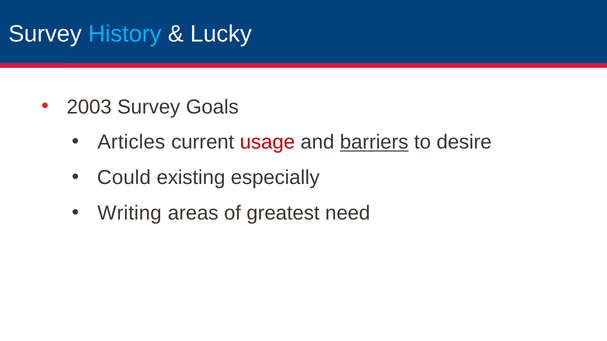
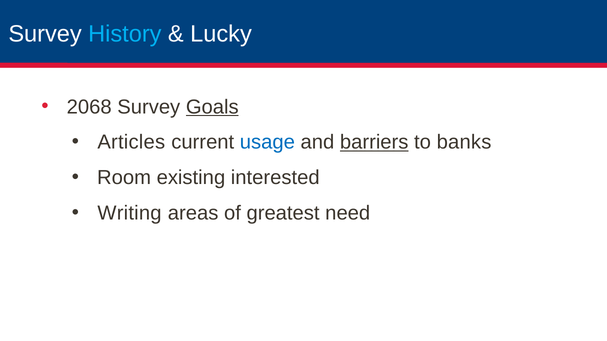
2003: 2003 -> 2068 (89, 107)
Goals underline: none -> present (212, 107)
usage colour: red -> blue (267, 142)
desire: desire -> banks (464, 142)
Could: Could -> Room (124, 178)
especially: especially -> interested (275, 178)
